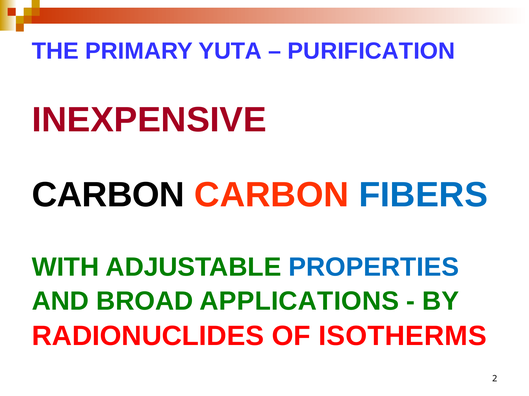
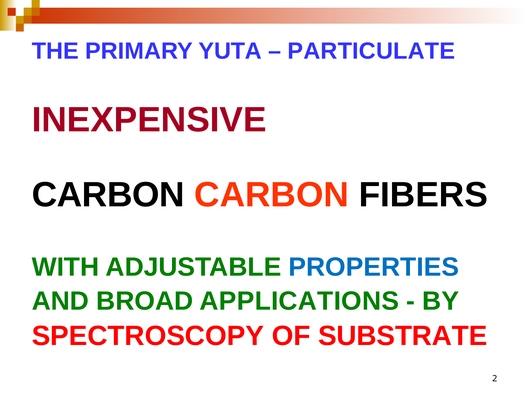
PURIFICATION: PURIFICATION -> PARTICULATE (371, 51)
FIBERS colour: blue -> black (423, 195)
RADIONUCLIDES: RADIONUCLIDES -> SPECTROSCOPY (148, 337)
ISOTHERMS: ISOTHERMS -> SUBSTRATE (403, 337)
